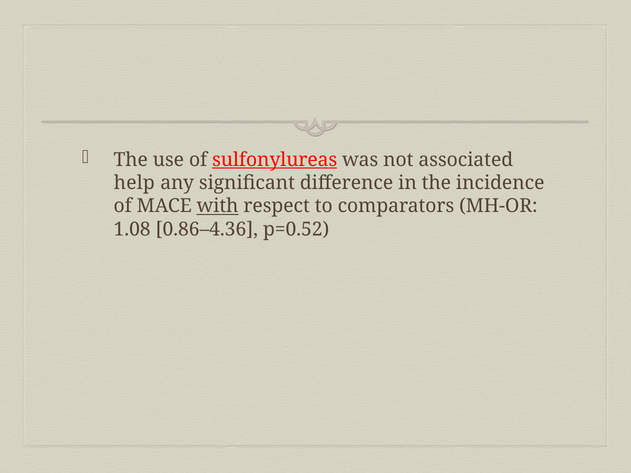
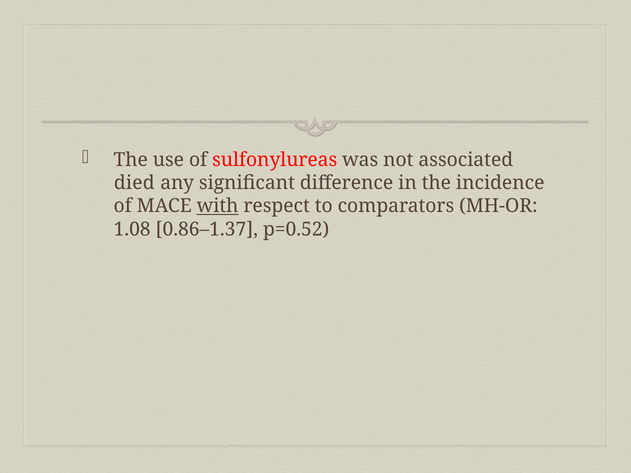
sulfonylureas underline: present -> none (275, 160)
help: help -> died (134, 183)
0.86–4.36: 0.86–4.36 -> 0.86–1.37 (207, 229)
